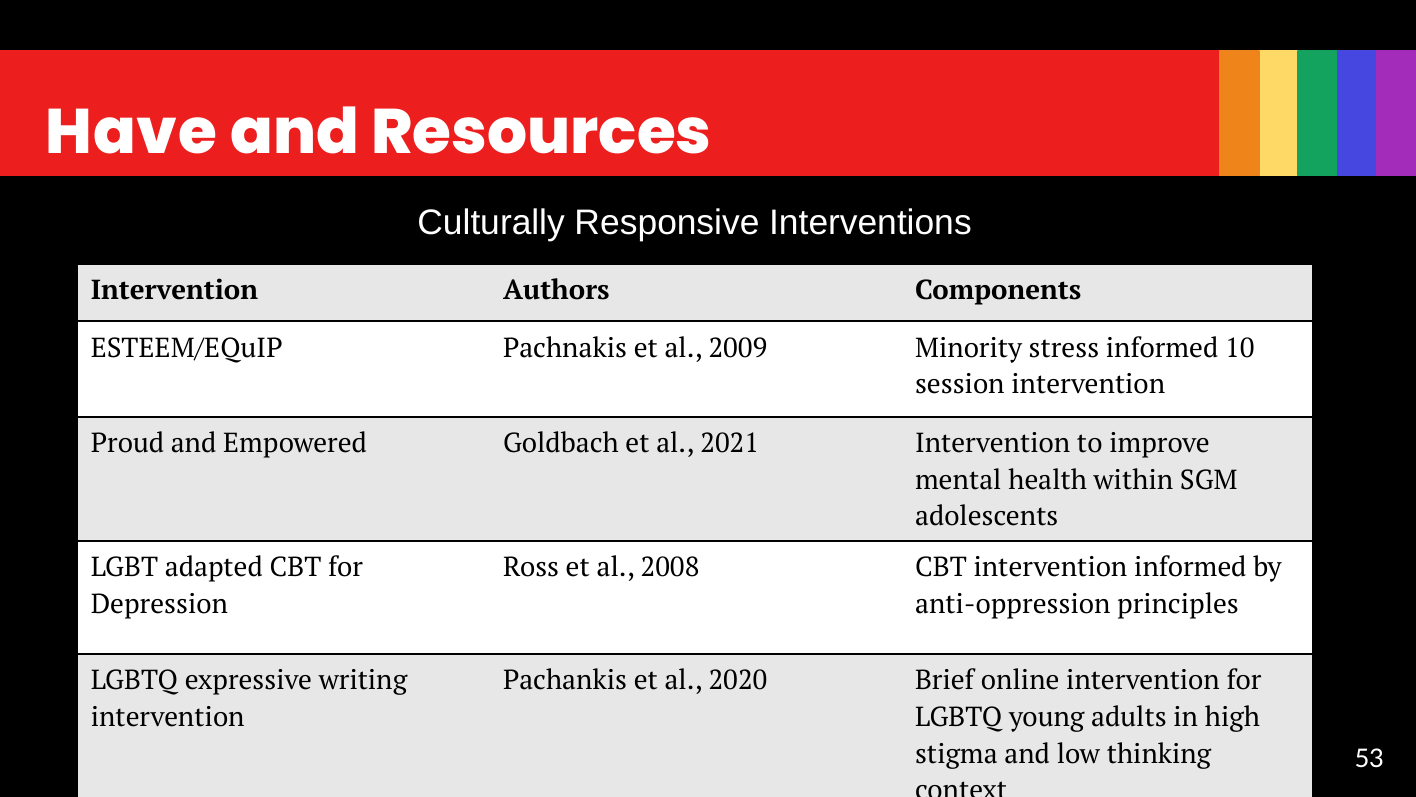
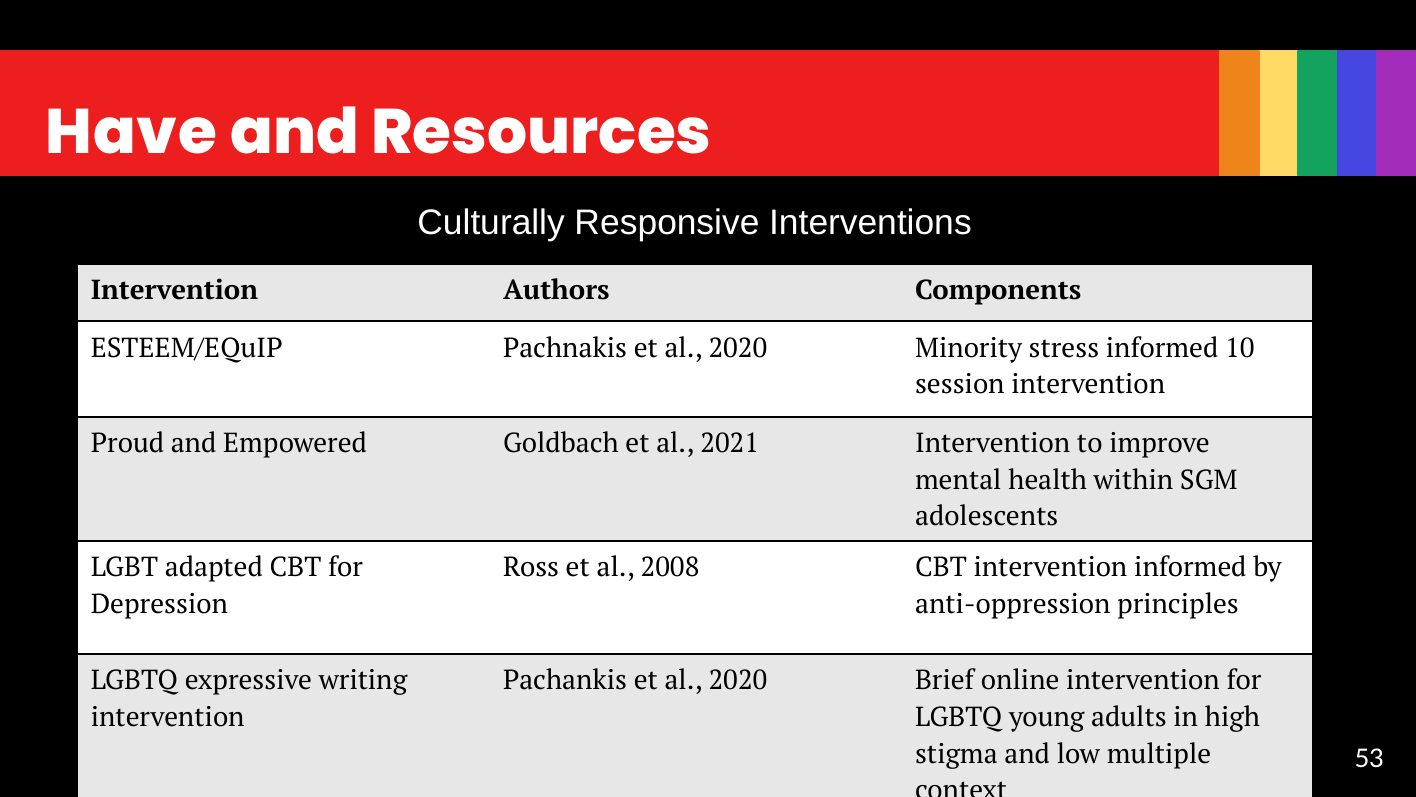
Pachnakis et al 2009: 2009 -> 2020 (738, 348)
thinking: thinking -> multiple (1159, 754)
